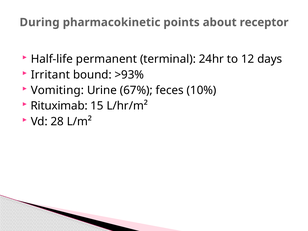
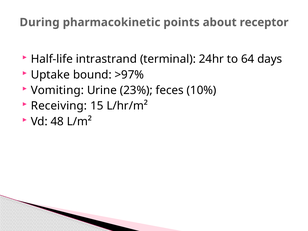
permanent: permanent -> intrastrand (106, 59)
12: 12 -> 64 (248, 59)
Irritant: Irritant -> Uptake (50, 75)
>93%: >93% -> >97% (129, 75)
67%: 67% -> 23% (136, 90)
Rituximab: Rituximab -> Receiving (59, 106)
28: 28 -> 48 (57, 121)
